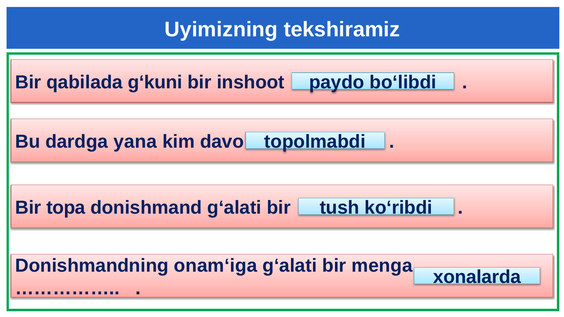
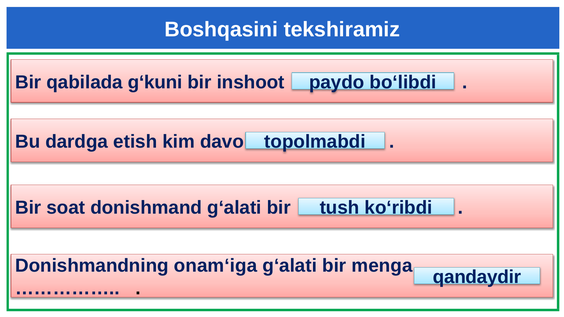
Uyimizning: Uyimizning -> Boshqasini (221, 30)
yana: yana -> etish (135, 142)
topa: topa -> soat (66, 208)
xonalarda: xonalarda -> qandaydir (477, 277)
